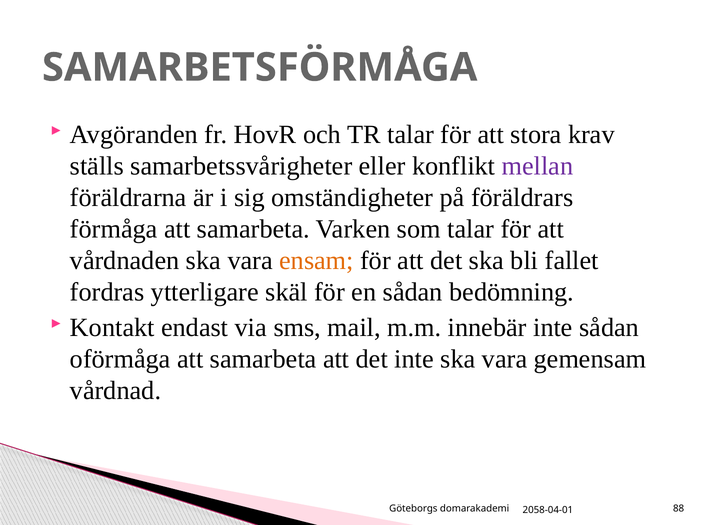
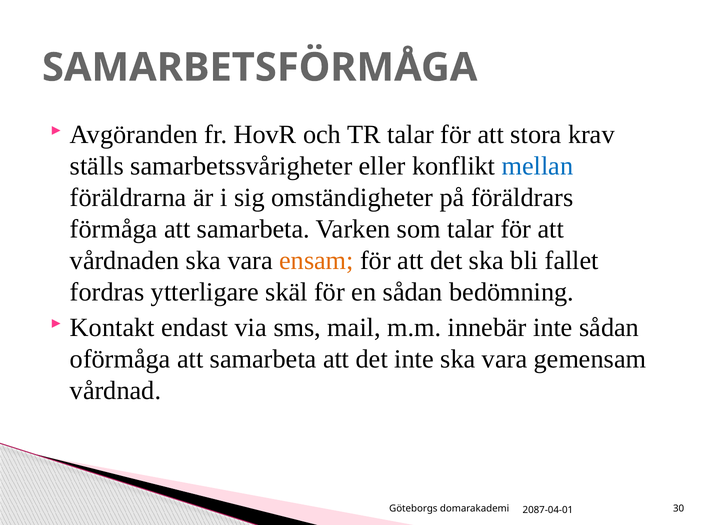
mellan colour: purple -> blue (537, 166)
88: 88 -> 30 (679, 509)
2058-04-01: 2058-04-01 -> 2087-04-01 (548, 511)
